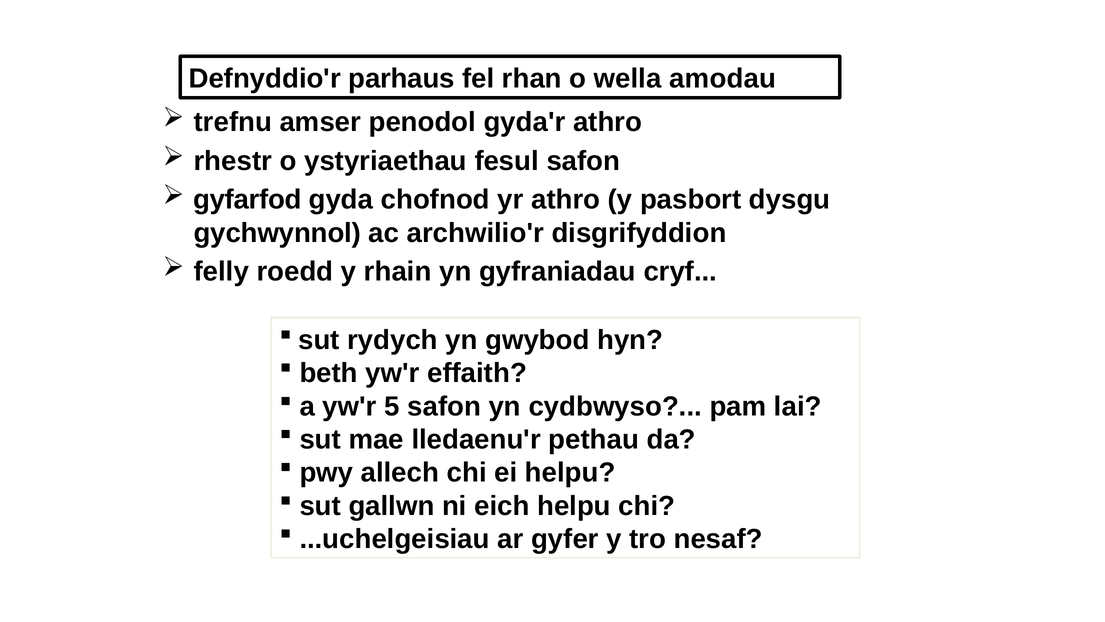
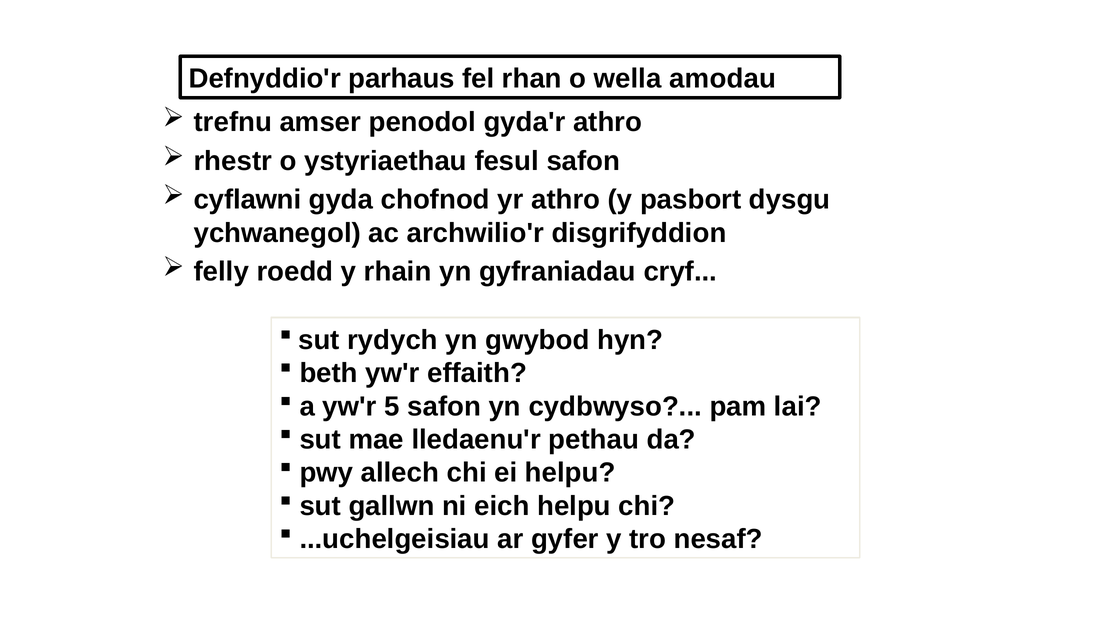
gyfarfod: gyfarfod -> cyflawni (248, 200)
gychwynnol: gychwynnol -> ychwanegol (277, 233)
